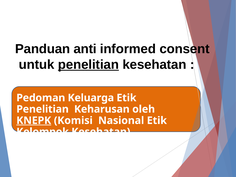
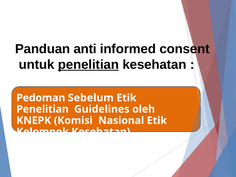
Keluarga: Keluarga -> Sebelum (91, 98)
Keharusan: Keharusan -> Guidelines (102, 109)
KNEPK underline: present -> none (34, 121)
